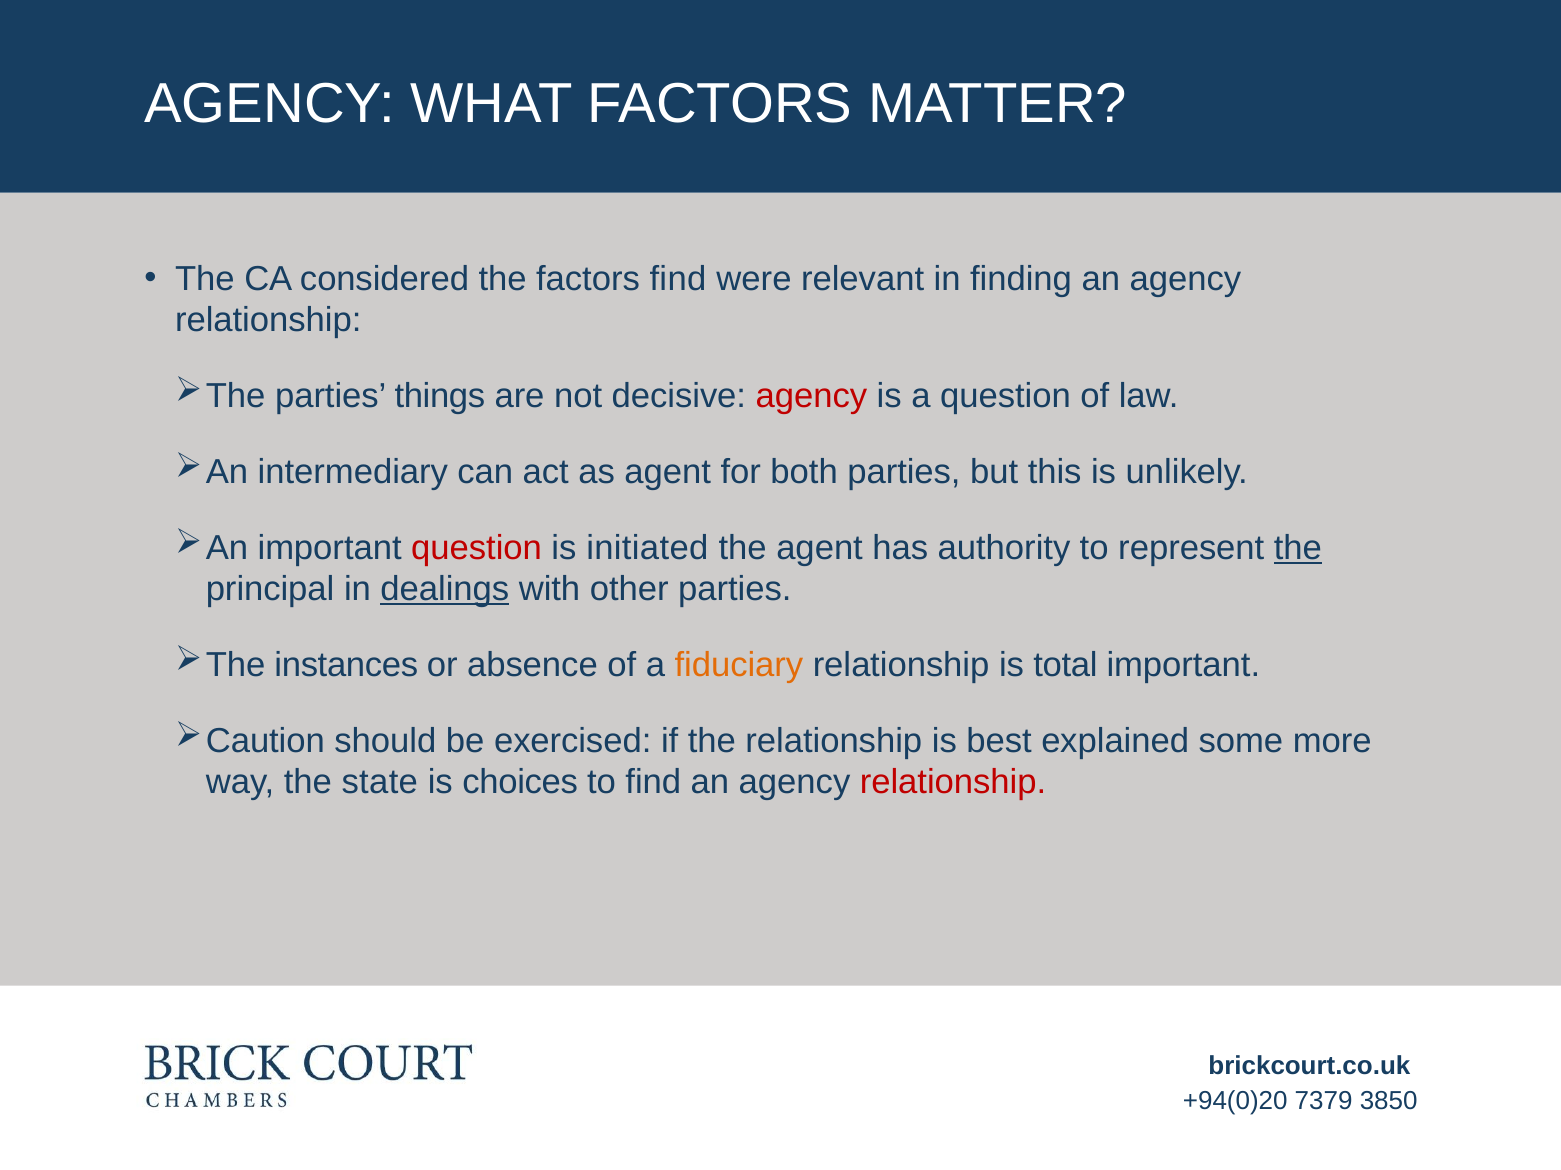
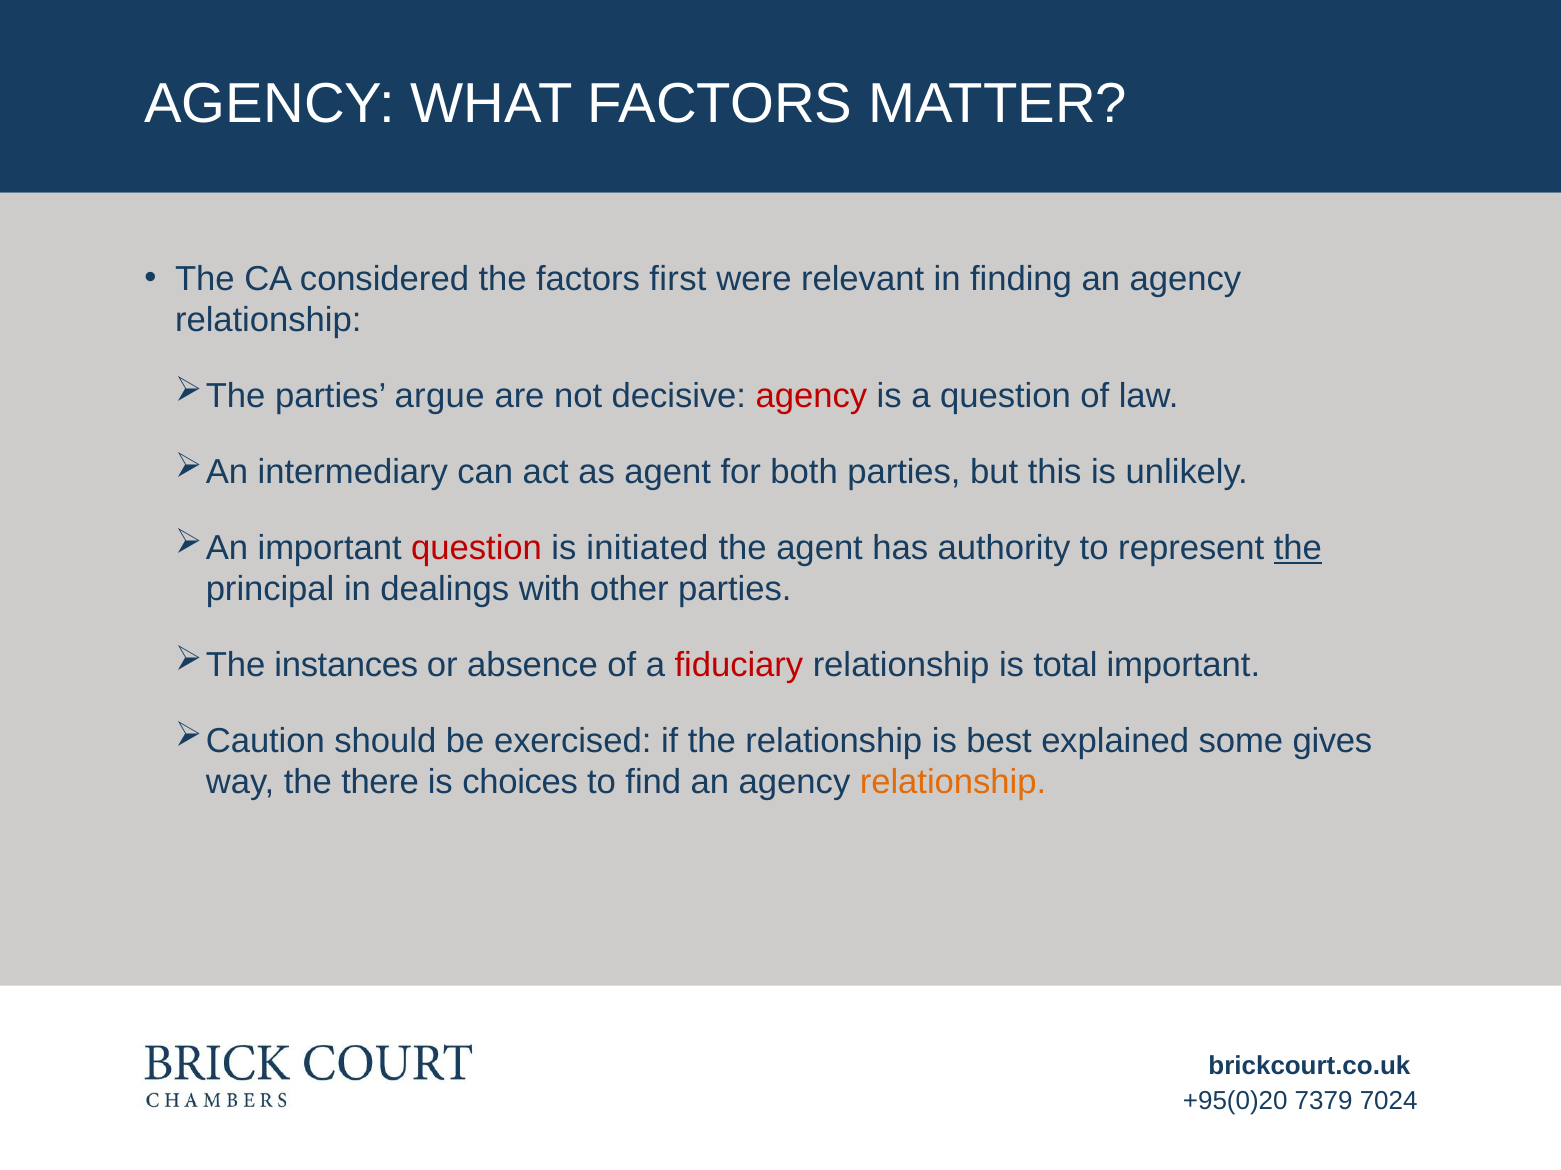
factors find: find -> first (678, 279)
things: things -> argue (440, 396)
dealings underline: present -> none (445, 589)
fiduciary colour: orange -> red (739, 665)
more: more -> gives (1332, 741)
state: state -> there (380, 782)
relationship colour: red -> orange (953, 782)
+94(0)20: +94(0)20 -> +95(0)20 (1235, 1101)
3850: 3850 -> 7024 (1389, 1101)
